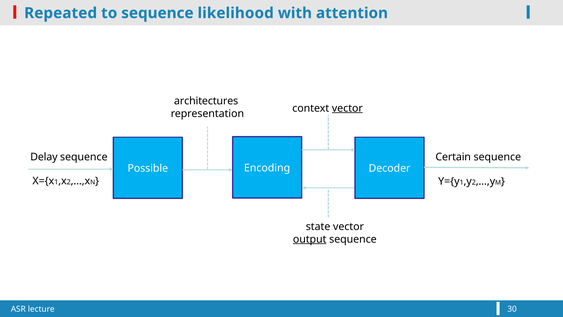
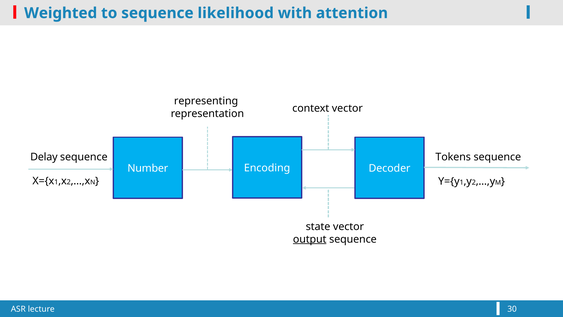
Repeated: Repeated -> Weighted (61, 13)
architectures: architectures -> representing (206, 101)
vector underline: present -> none (347, 108)
Certain: Certain -> Tokens (453, 157)
Possible: Possible -> Number (148, 168)
